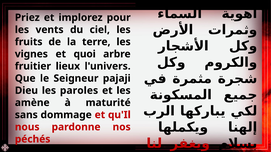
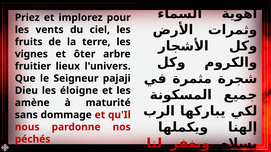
quoi: quoi -> ôter (85, 54)
paroles: paroles -> éloigne (79, 91)
